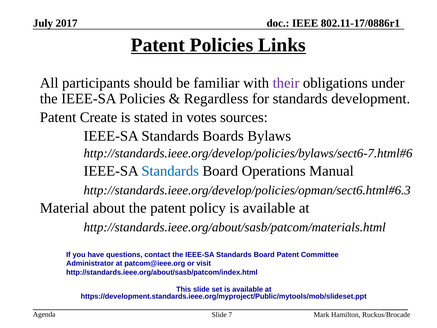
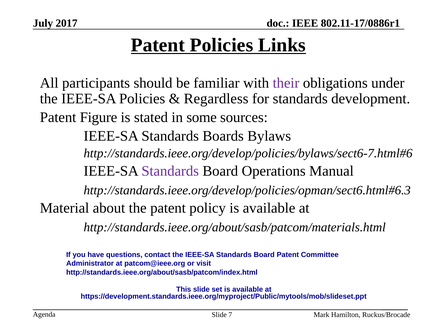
Create: Create -> Figure (99, 117)
votes: votes -> some (202, 117)
Standards colour: blue -> purple (170, 171)
